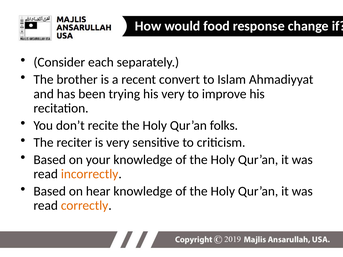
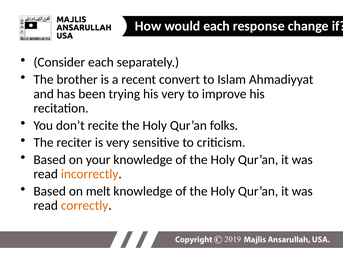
would food: food -> each (217, 26)
hear: hear -> melt (98, 191)
